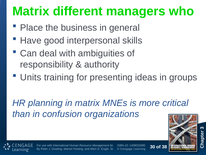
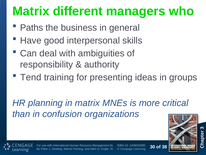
Place: Place -> Paths (32, 28)
Units: Units -> Tend (31, 77)
